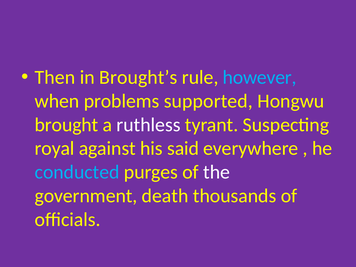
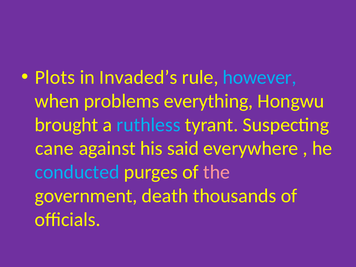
Then: Then -> Plots (55, 77)
Brought’s: Brought’s -> Invaded’s (138, 77)
supported: supported -> everything (208, 101)
ruthless colour: white -> light blue (149, 125)
royal: royal -> cane (54, 148)
the colour: white -> pink (217, 172)
